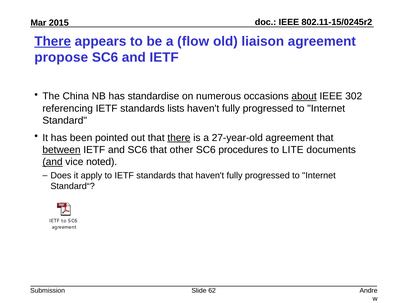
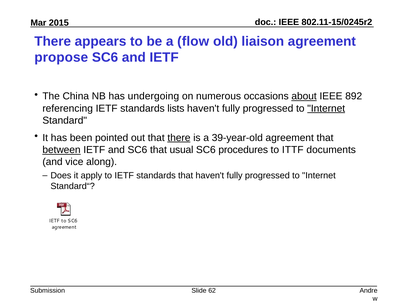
There underline: present -> none (53, 41)
standardise: standardise -> undergoing (153, 96)
302: 302 -> 892 (354, 96)
Internet underline: none -> present (326, 108)
27-year-old: 27-year-old -> 39-year-old (237, 138)
other: other -> usual (182, 150)
LITE: LITE -> ITTF (293, 150)
and underline: present -> none (53, 162)
noted: noted -> along (102, 162)
